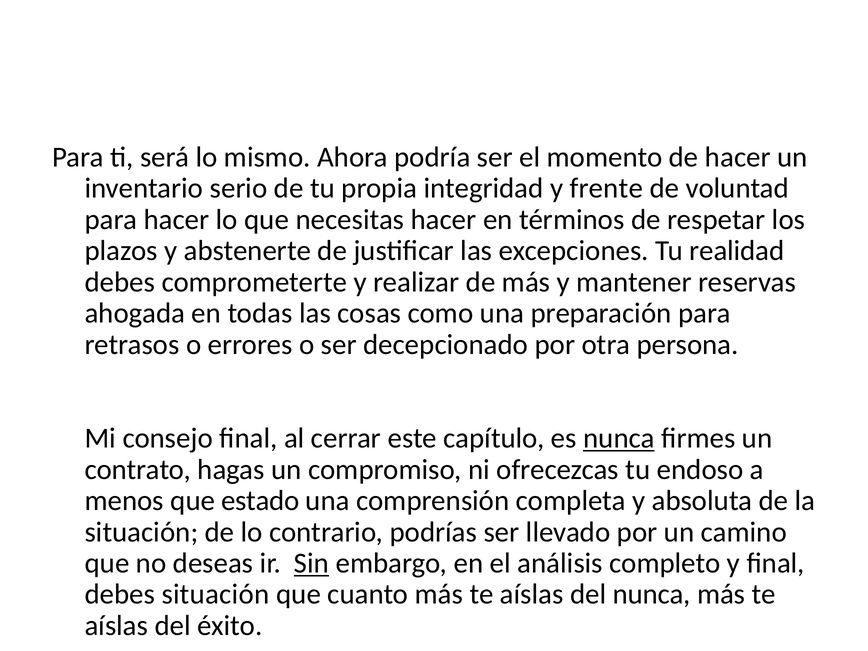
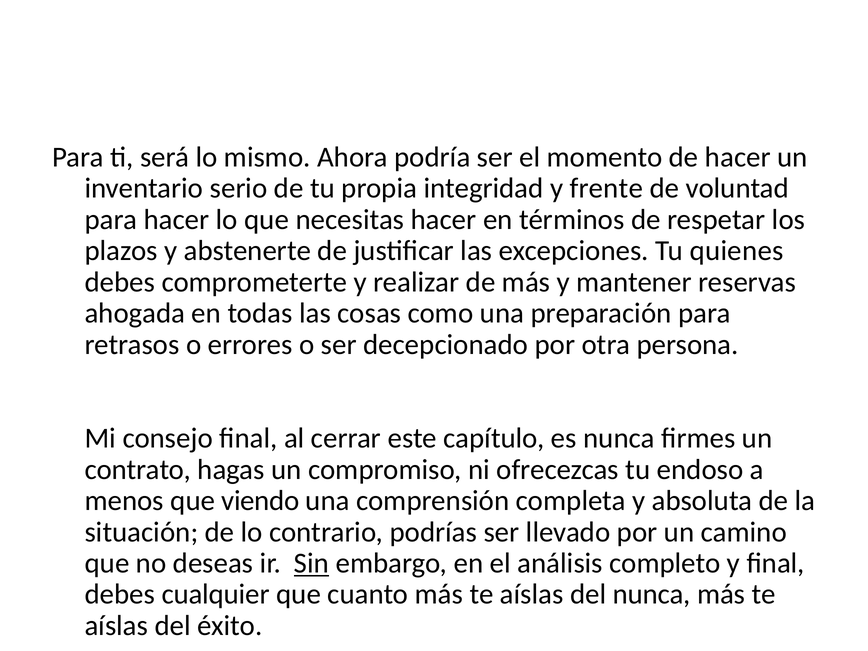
realidad: realidad -> quienes (737, 251)
nunca underline: present -> none (619, 438)
estado: estado -> viendo (260, 501)
debes situación: situación -> cualquier (216, 594)
